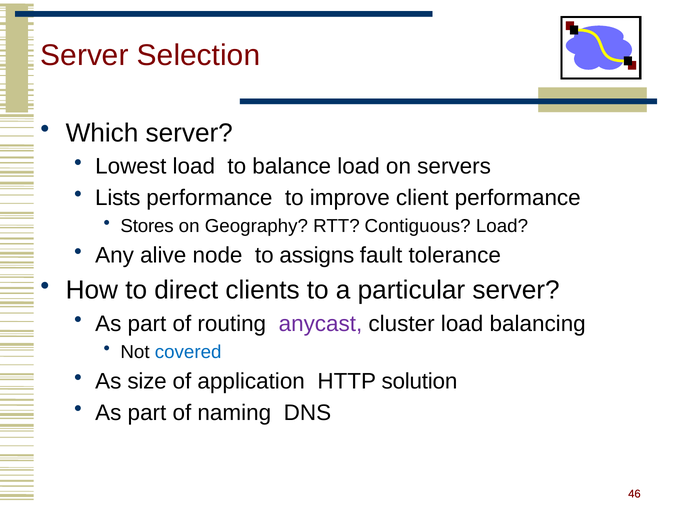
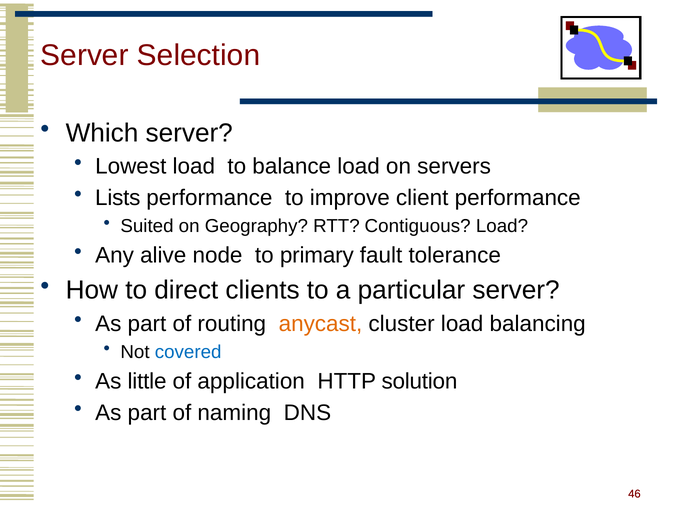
Stores: Stores -> Suited (147, 226)
assigns: assigns -> primary (317, 256)
anycast colour: purple -> orange (320, 324)
size: size -> little (147, 382)
